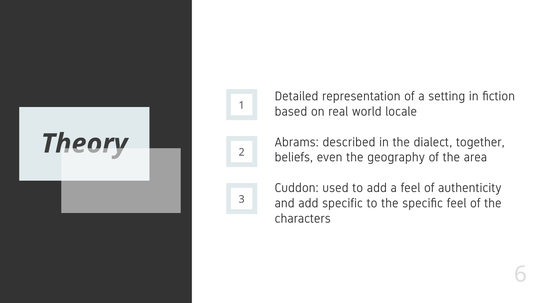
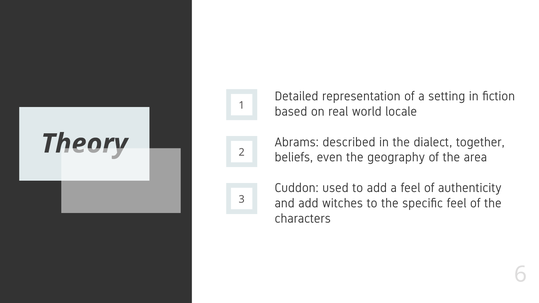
add specific: specific -> witches (343, 203)
